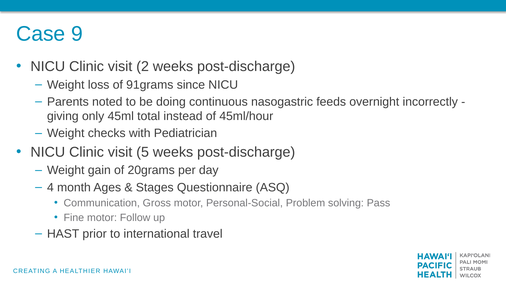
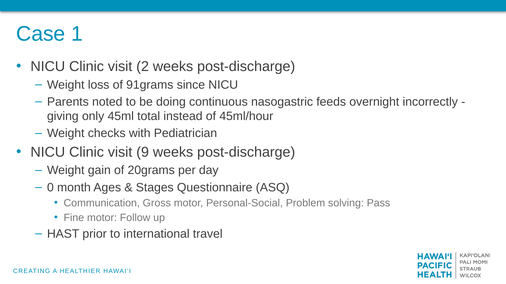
9: 9 -> 1 (77, 34)
5: 5 -> 9 (143, 153)
4: 4 -> 0 (50, 188)
